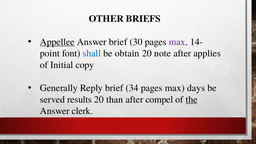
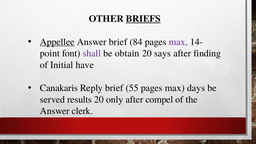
BRIEFS underline: none -> present (143, 19)
30: 30 -> 84 (136, 42)
shall colour: blue -> purple (92, 53)
note: note -> says (163, 53)
applies: applies -> finding (207, 53)
copy: copy -> have (85, 65)
Generally: Generally -> Canakaris (59, 88)
34: 34 -> 55 (132, 88)
than: than -> only (115, 99)
the underline: present -> none (192, 99)
